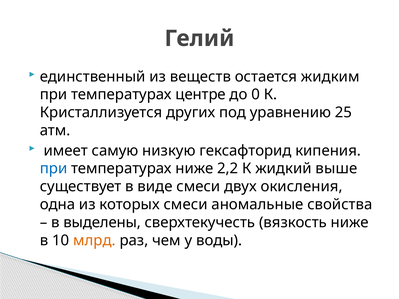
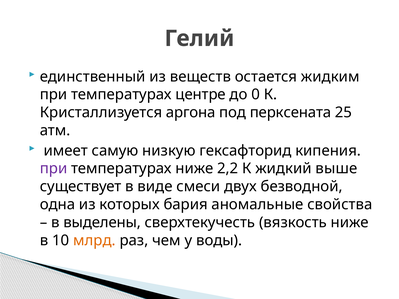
других: других -> аргона (191, 113)
уравнению: уравнению -> перксената (290, 113)
при colour: blue -> purple (54, 169)
окисления: окисления -> безводной (302, 187)
которых смеси: смеси -> бария (186, 205)
